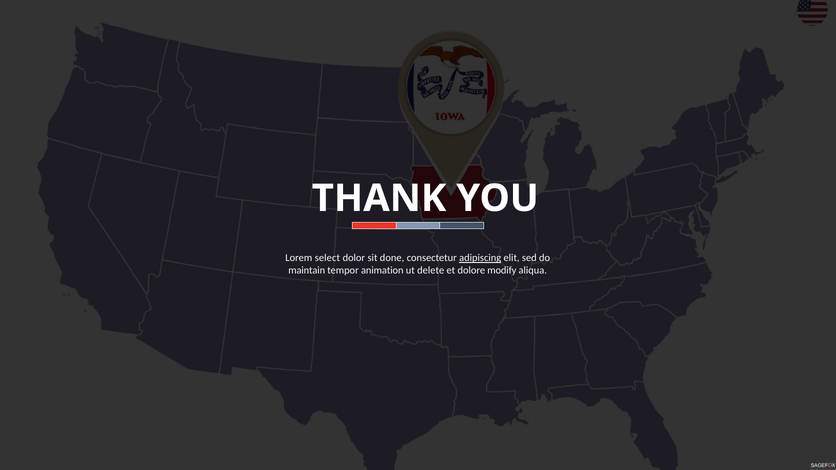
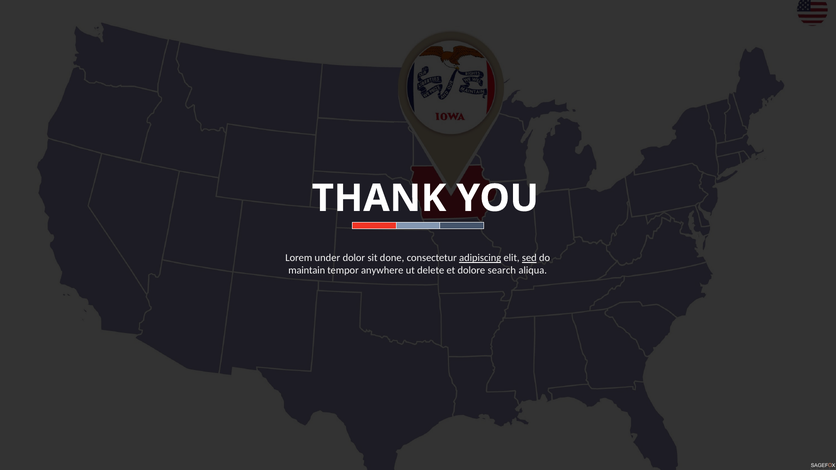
select: select -> under (327, 258)
sed underline: none -> present (529, 258)
animation: animation -> anywhere (382, 271)
modify: modify -> search (502, 271)
